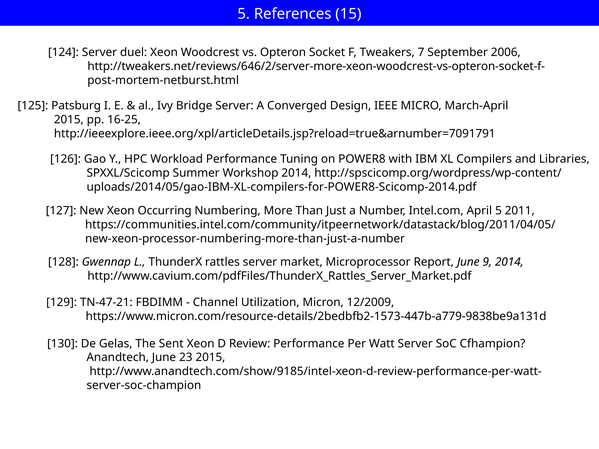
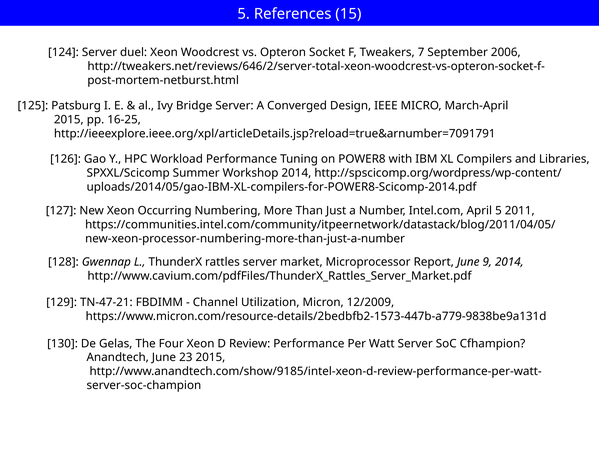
http://tweakers.net/reviews/646/2/server-more-xeon-woodcrest-vs-opteron-socket-f-: http://tweakers.net/reviews/646/2/server-more-xeon-woodcrest-vs-opteron-socket-f- -> http://tweakers.net/reviews/646/2/server-total-xeon-woodcrest-vs-opteron-socket-f- (316, 66)
Sent: Sent -> Four (171, 344)
